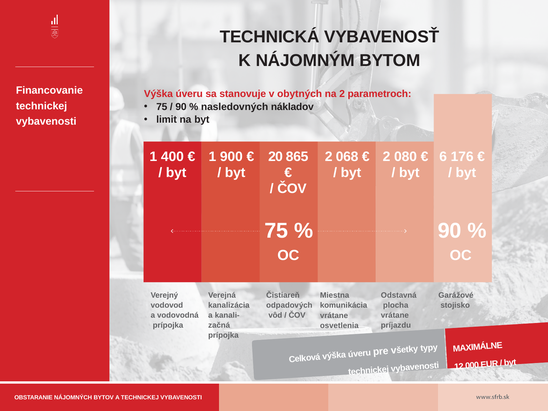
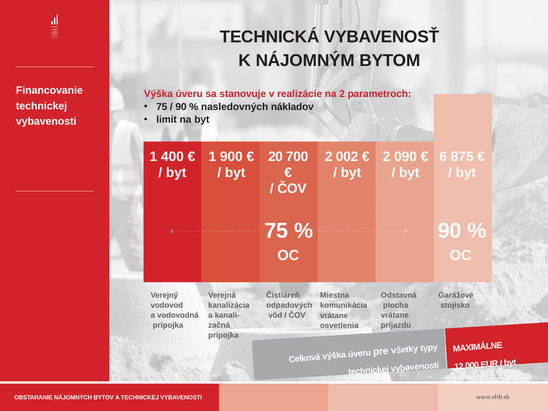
obytných: obytných -> realizácie (300, 94)
865: 865 -> 700 (297, 157)
068: 068 -> 002 (347, 157)
080: 080 -> 090 (406, 157)
176: 176 -> 875 (462, 157)
